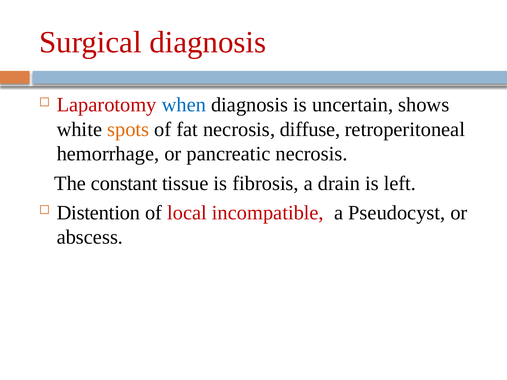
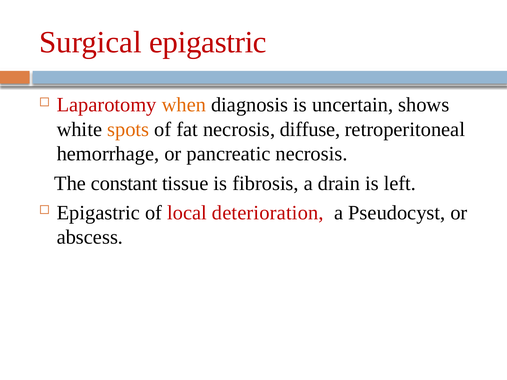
Surgical diagnosis: diagnosis -> epigastric (208, 42)
when colour: blue -> orange (184, 105)
Distention: Distention -> Epigastric (98, 213)
incompatible: incompatible -> deterioration (268, 213)
